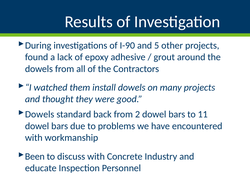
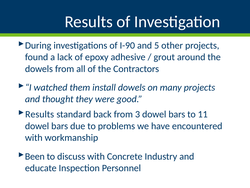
Dowels: Dowels -> Results (40, 114)
2: 2 -> 3 (138, 114)
